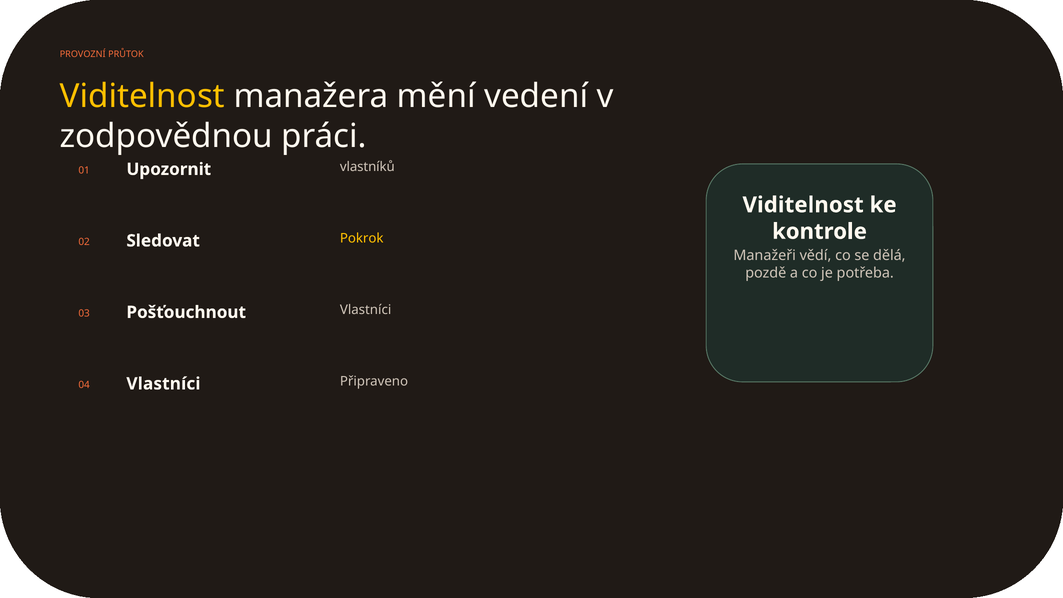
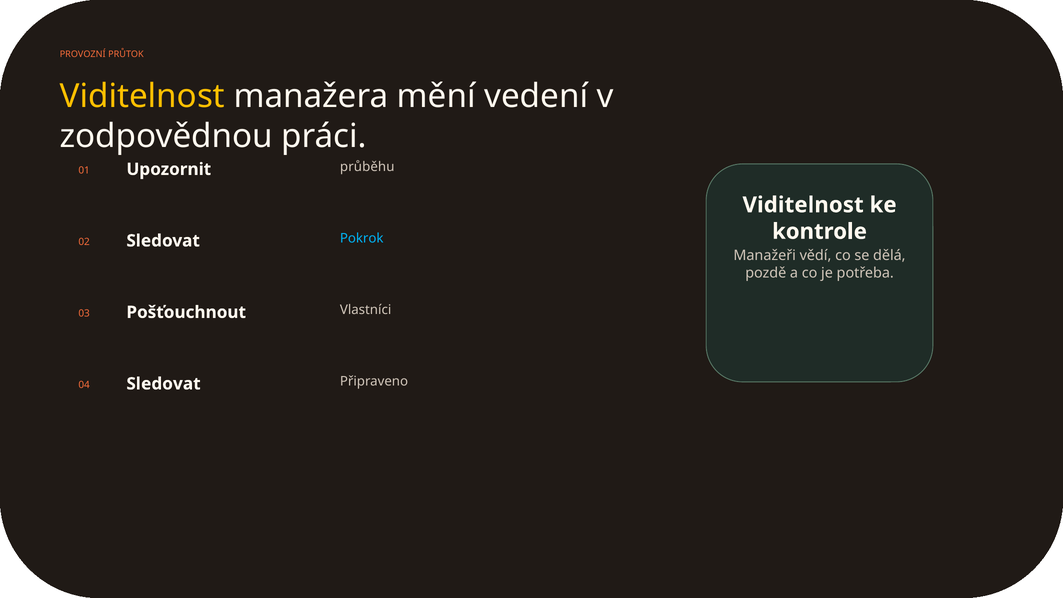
vlastníků: vlastníků -> průběhu (367, 167)
Pokrok colour: yellow -> light blue (362, 238)
04 Vlastníci: Vlastníci -> Sledovat (164, 384)
